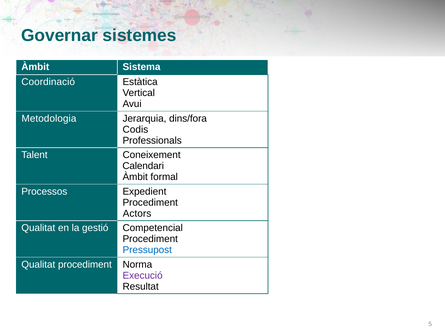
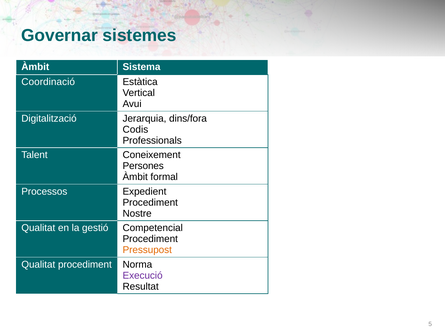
Metodologia: Metodologia -> Digitalització (49, 118)
Calendari: Calendari -> Persones (143, 166)
Actors: Actors -> Nostre (137, 213)
Pressupost colour: blue -> orange (147, 250)
